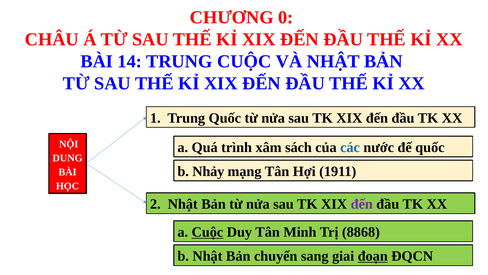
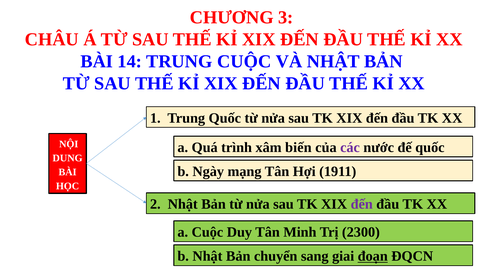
0: 0 -> 3 (286, 17)
sách: sách -> biến (298, 147)
các colour: blue -> purple (350, 147)
Nhảy: Nhảy -> Ngày (208, 171)
Cuộc underline: present -> none (207, 232)
8868: 8868 -> 2300 (361, 232)
